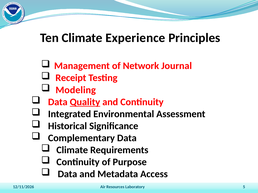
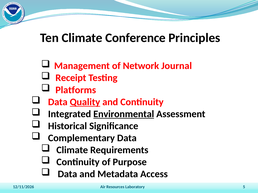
Experience: Experience -> Conference (135, 38)
Modeling: Modeling -> Platforms (76, 90)
Environmental underline: none -> present (124, 114)
